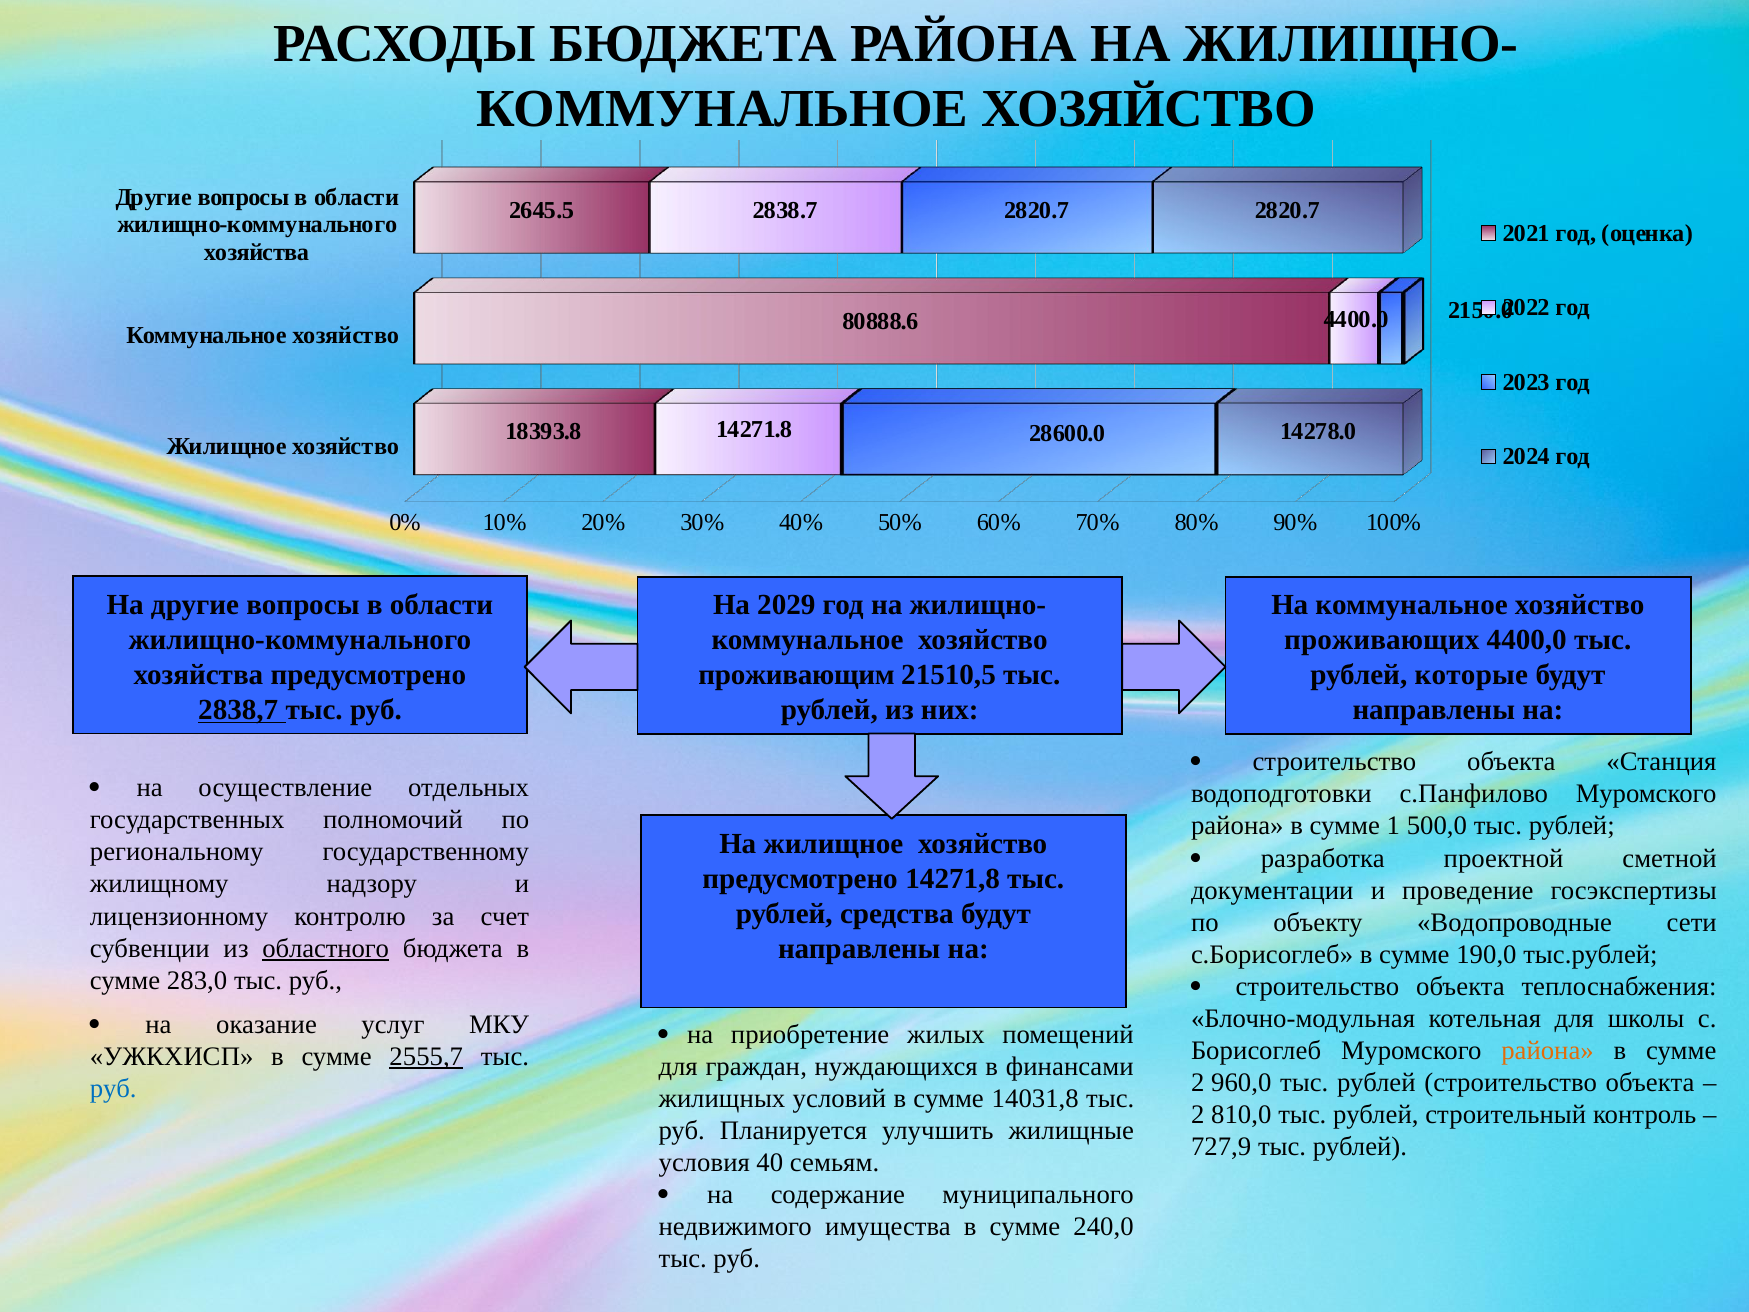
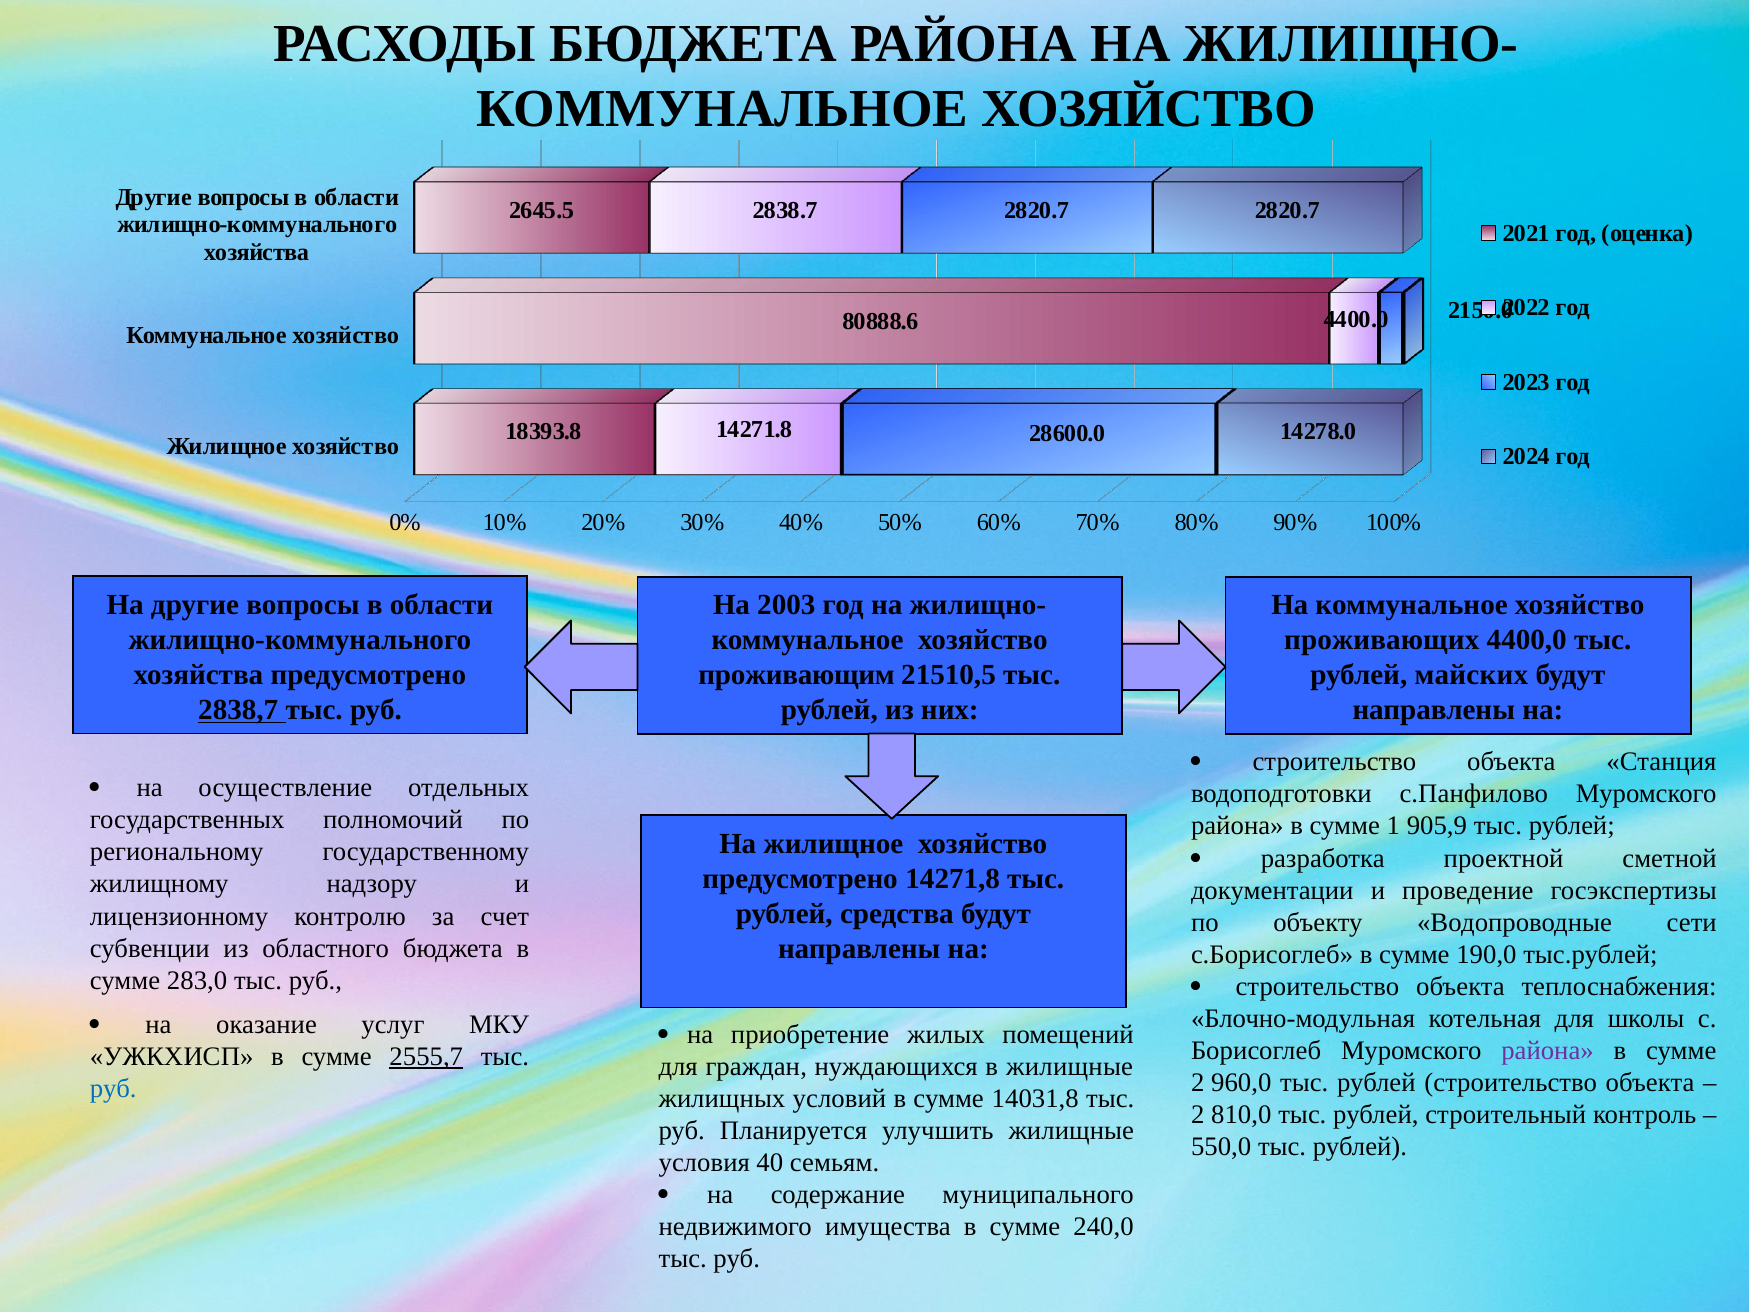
2029: 2029 -> 2003 (786, 605)
которые: которые -> майских (1471, 675)
500,0: 500,0 -> 905,9 (1437, 826)
областного underline: present -> none (326, 948)
района colour: orange -> purple (1548, 1051)
в финансами: финансами -> жилищные (1070, 1066)
727,9: 727,9 -> 550,0 (1221, 1147)
